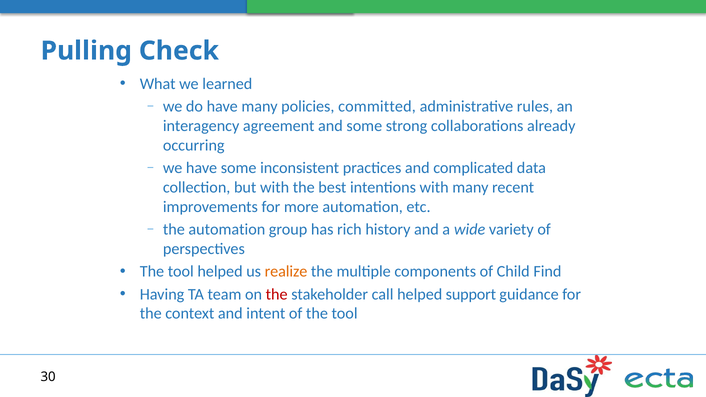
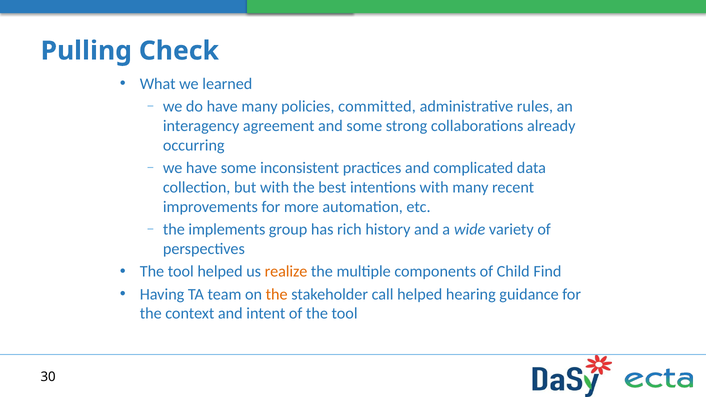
the automation: automation -> implements (227, 230)
the colour: red -> orange (277, 294)
support: support -> hearing (471, 294)
